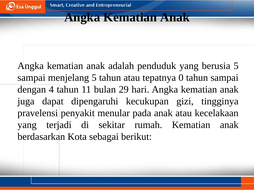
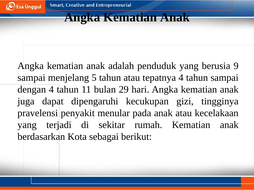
berusia 5: 5 -> 9 (236, 66)
tepatnya 0: 0 -> 4 (181, 78)
